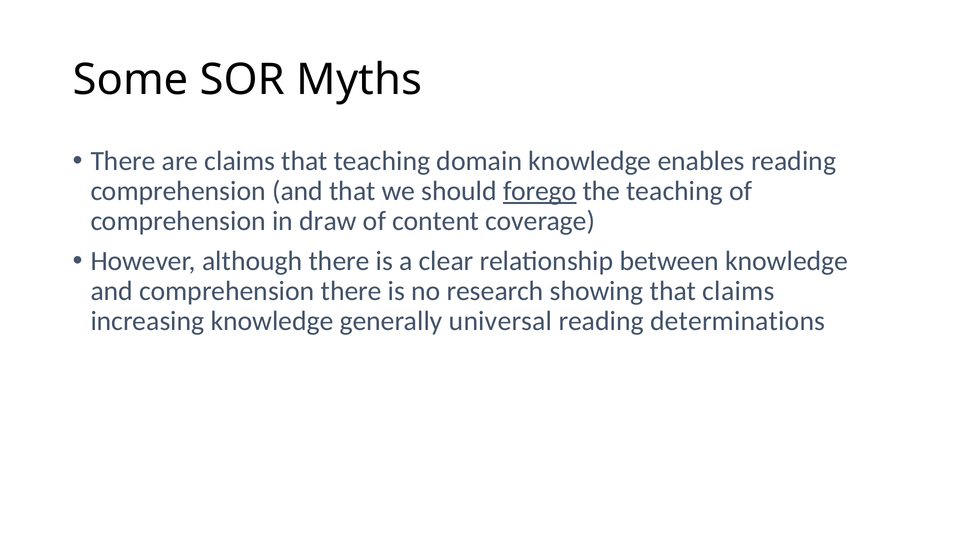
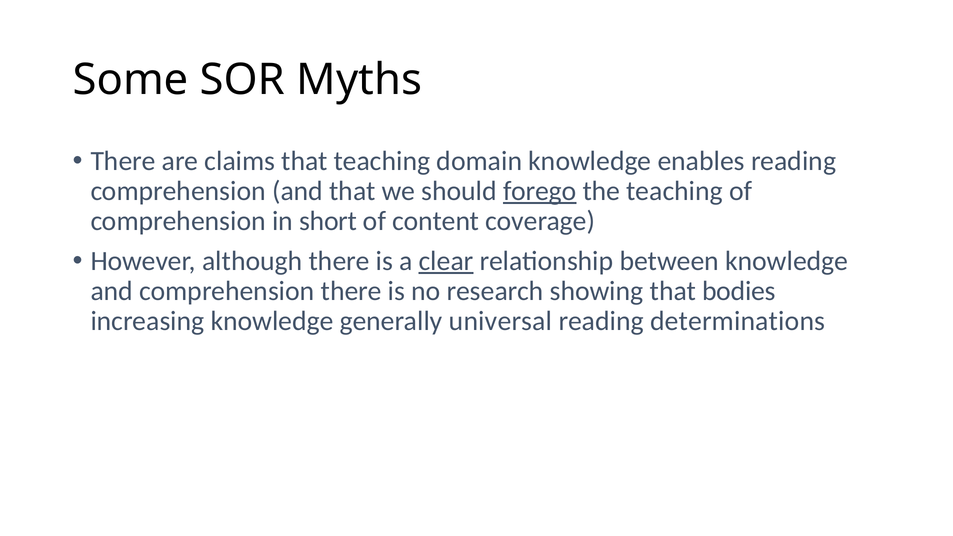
draw: draw -> short (328, 221)
clear underline: none -> present (446, 261)
that claims: claims -> bodies (739, 291)
